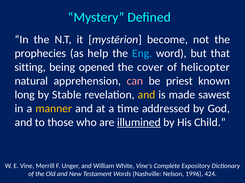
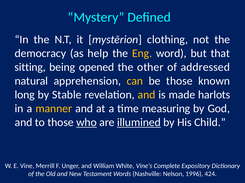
become: become -> clothing (168, 40)
prophecies: prophecies -> democracy (40, 53)
Eng colour: light blue -> yellow (142, 53)
cover: cover -> other (150, 67)
helicopter: helicopter -> addressed (205, 67)
can colour: pink -> yellow (135, 81)
be priest: priest -> those (179, 81)
sawest: sawest -> harlots (214, 95)
addressed: addressed -> measuring (166, 109)
who underline: none -> present (87, 123)
